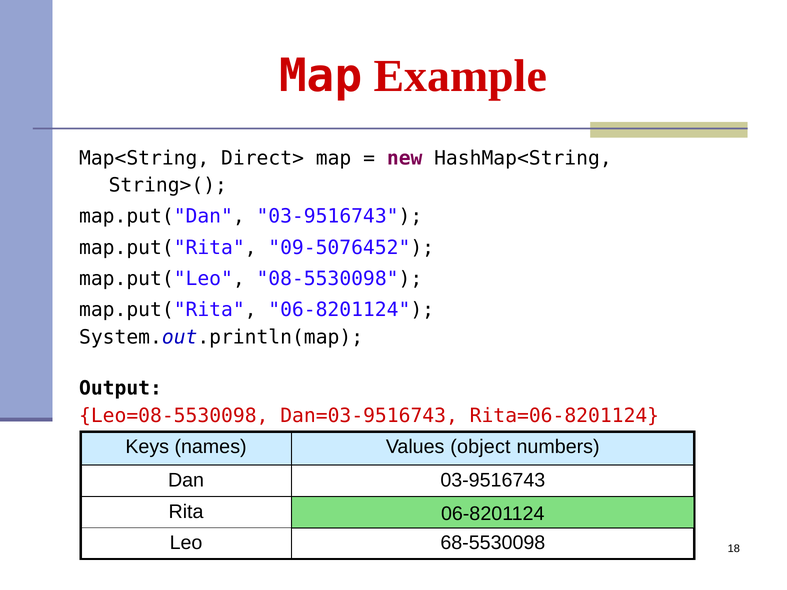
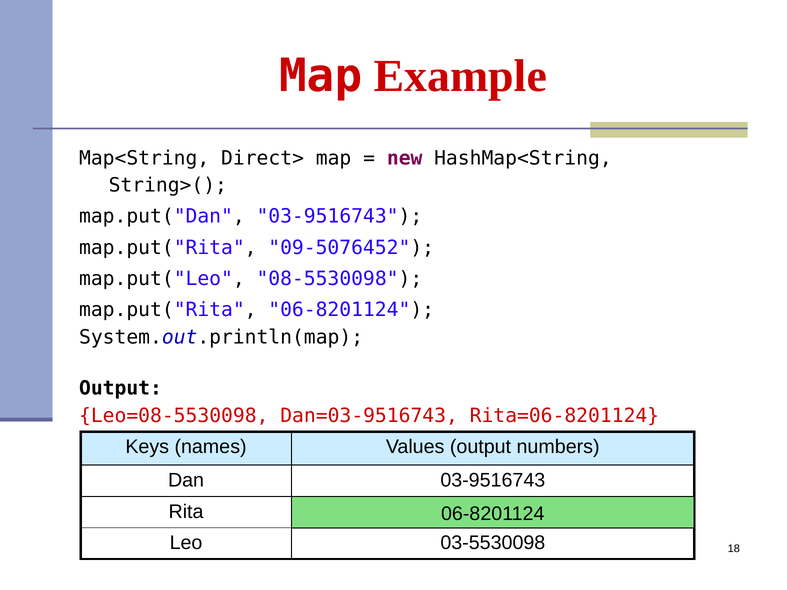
Values object: object -> output (480, 447)
68-5530098: 68-5530098 -> 03-5530098 (493, 543)
